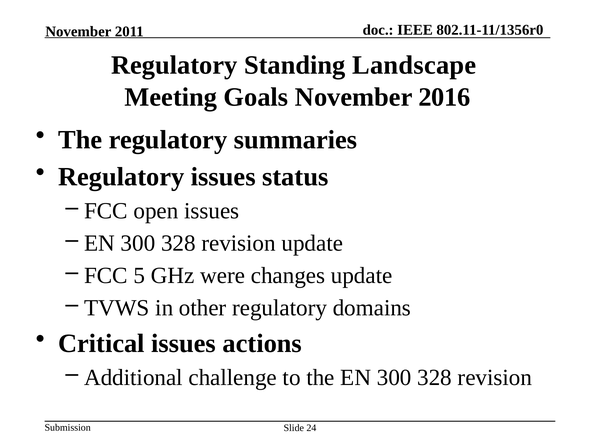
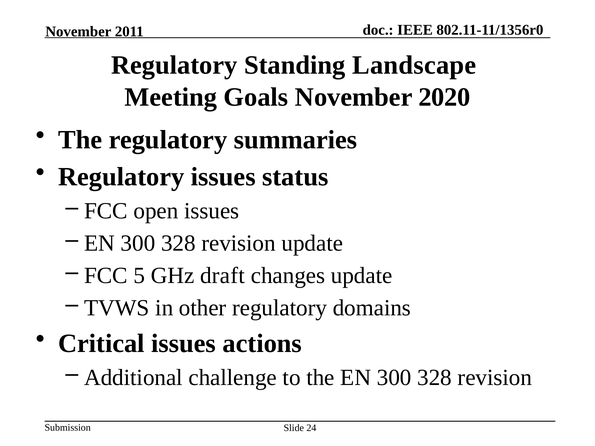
2016: 2016 -> 2020 (444, 97)
were: were -> draft (222, 276)
